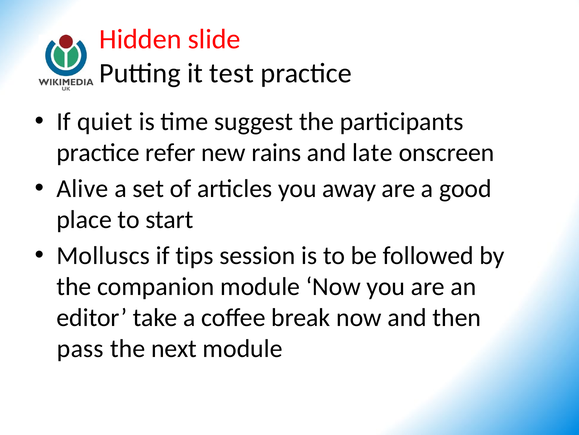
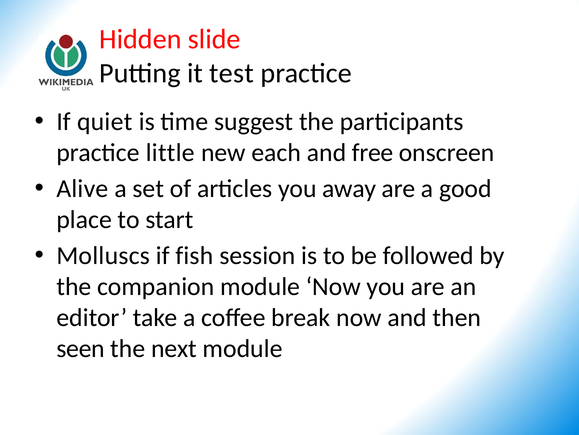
refer: refer -> little (170, 152)
rains: rains -> each (276, 152)
late: late -> free (373, 152)
tips: tips -> fish (194, 255)
pass: pass -> seen (81, 348)
